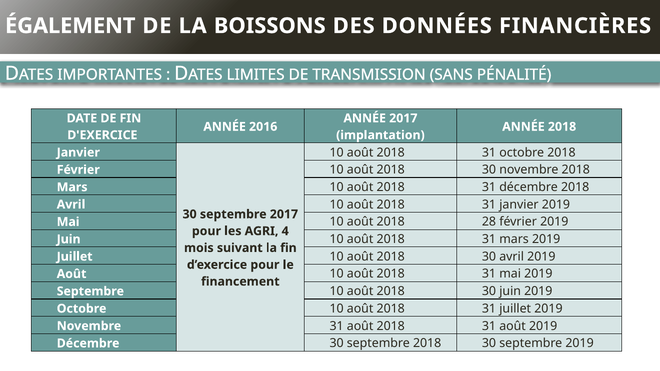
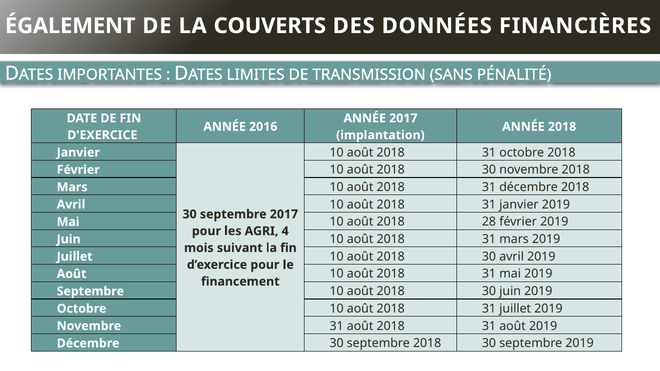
BOISSONS: BOISSONS -> COUVERTS (270, 26)
